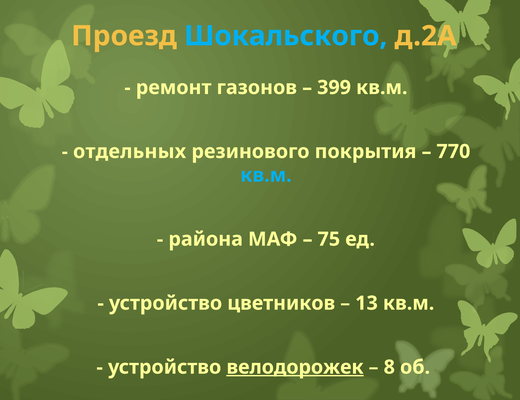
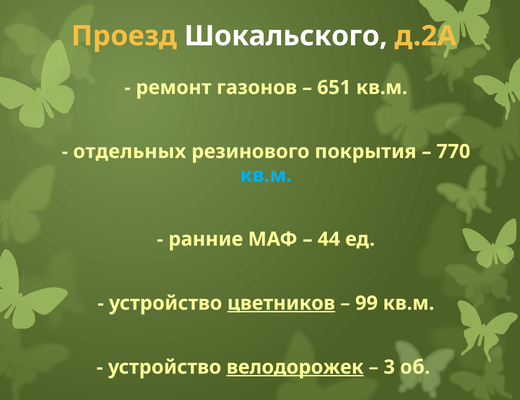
Шокальского colour: light blue -> white (286, 36)
399: 399 -> 651 (334, 88)
района: района -> ранние (206, 239)
75: 75 -> 44 (329, 239)
цветников underline: none -> present (281, 303)
13: 13 -> 99 (366, 303)
8: 8 -> 3 (389, 367)
